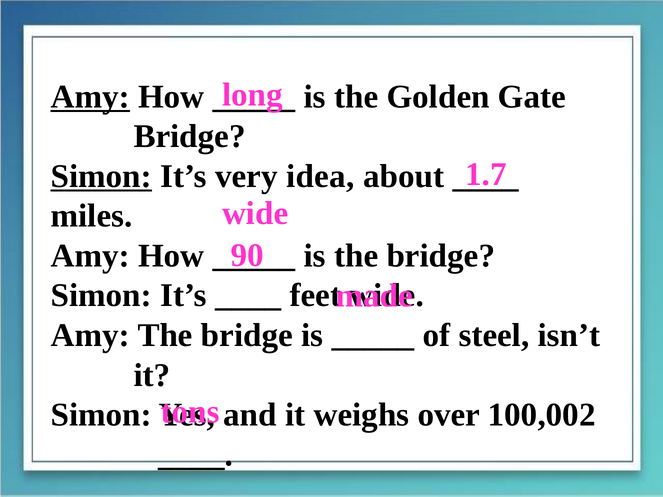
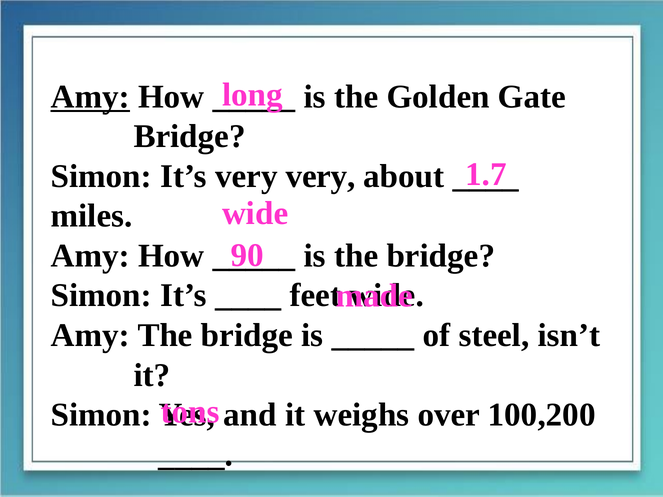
Simon underline: present -> none (101, 176)
very idea: idea -> very (321, 176)
100,002: 100,002 -> 100,200 (542, 415)
